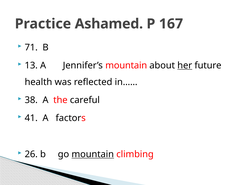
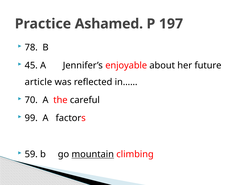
167: 167 -> 197 (171, 24)
71: 71 -> 78 (31, 47)
13: 13 -> 45 (31, 65)
Jennifer’s mountain: mountain -> enjoyable (126, 65)
her underline: present -> none (185, 65)
health: health -> article (38, 82)
38: 38 -> 70 (31, 100)
41: 41 -> 99 (31, 118)
26: 26 -> 59 (31, 154)
